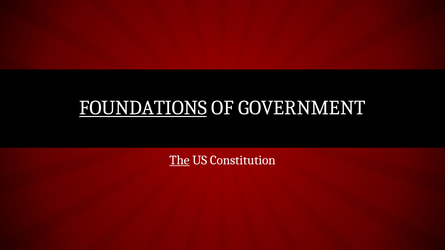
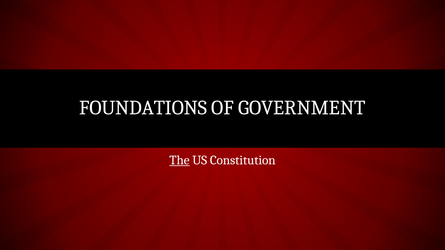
FOUNDATIONS underline: present -> none (143, 108)
